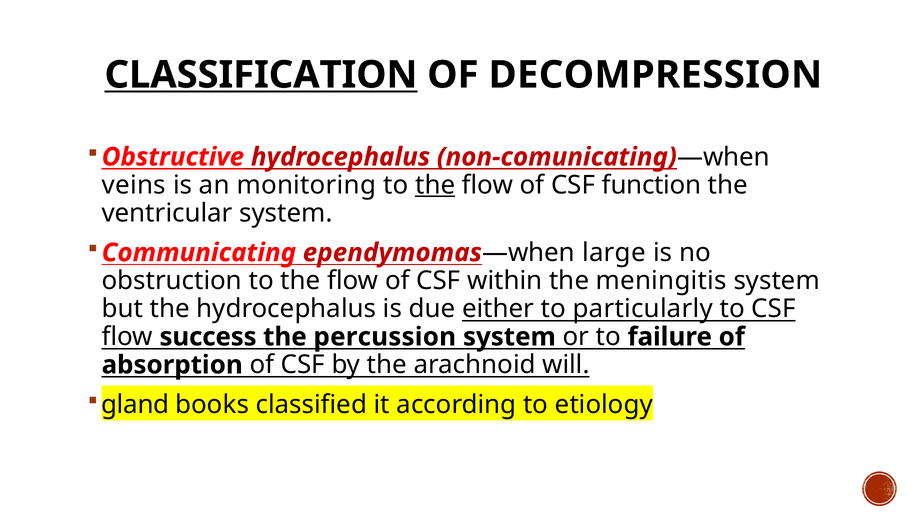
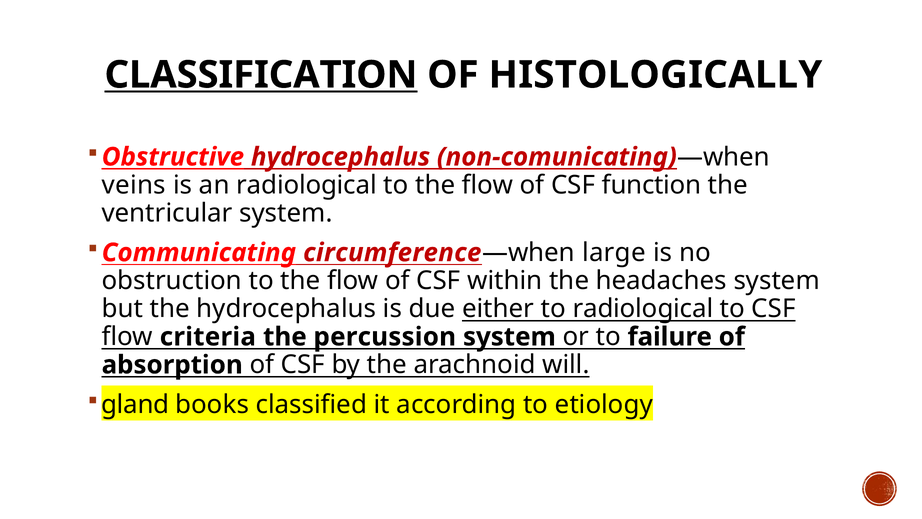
DECOMPRESSION: DECOMPRESSION -> HISTOLOGICALLY (655, 75)
an monitoring: monitoring -> radiological (307, 185)
the underline: present -> none (435, 185)
ependymomas: ependymomas -> circumference (392, 252)
meningitis: meningitis -> headaches (661, 281)
to particularly: particularly -> radiological (643, 309)
success: success -> criteria (208, 337)
